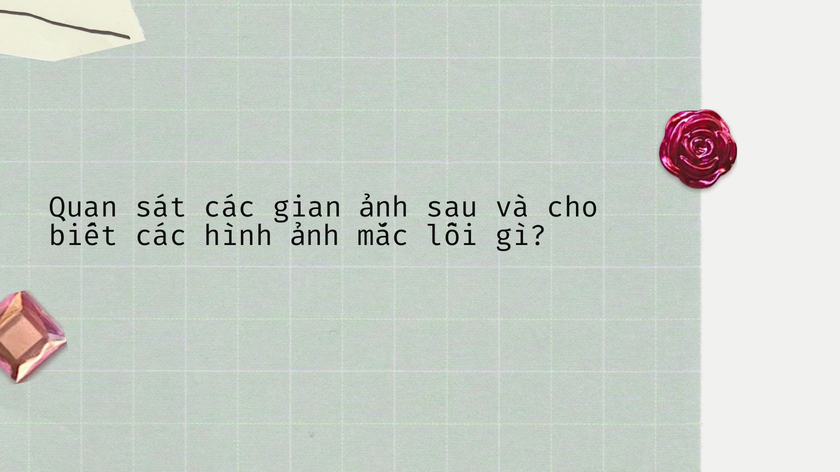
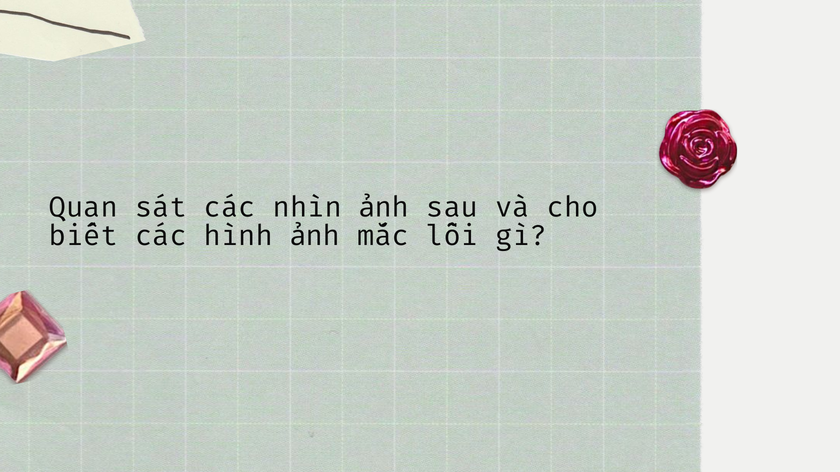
gian: gian -> nhìn (307, 208)
